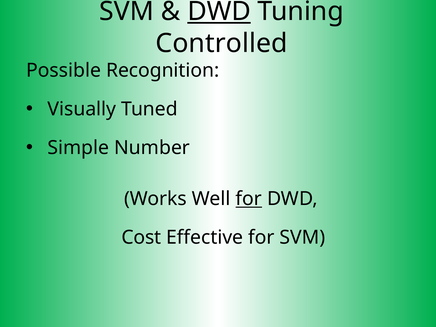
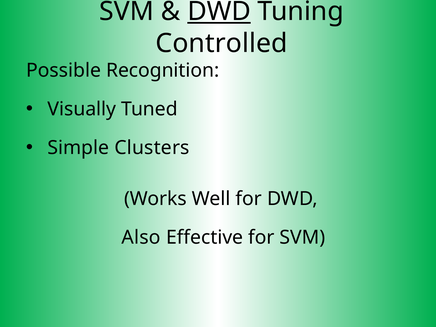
Number: Number -> Clusters (152, 148)
for underline: present -> none (249, 199)
Cost: Cost -> Also (141, 238)
